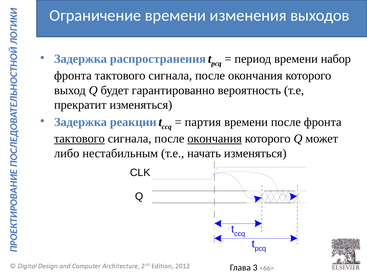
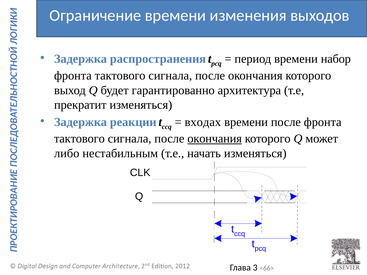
вероятность: вероятность -> архитектура (249, 90)
партия: партия -> входах (203, 122)
тактового underline: present -> none (79, 139)
